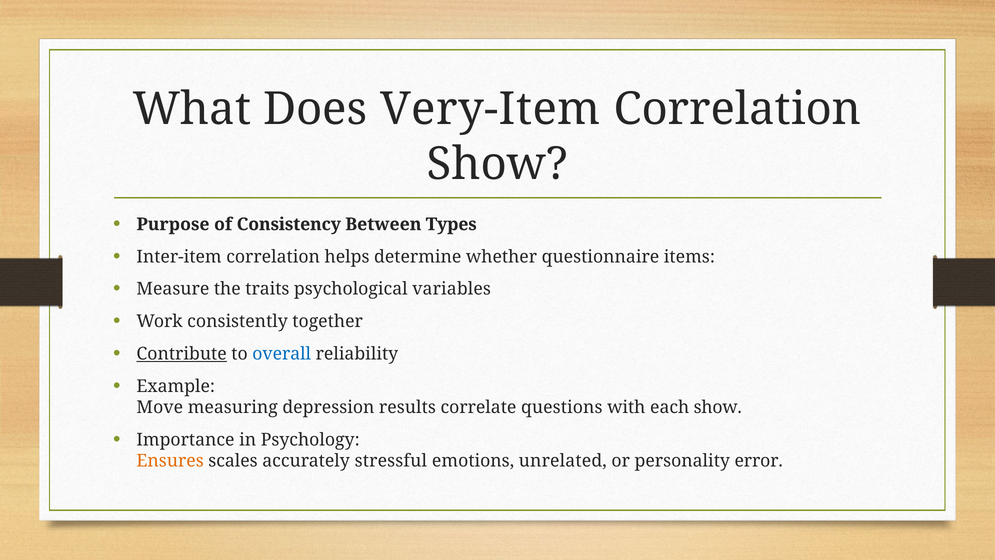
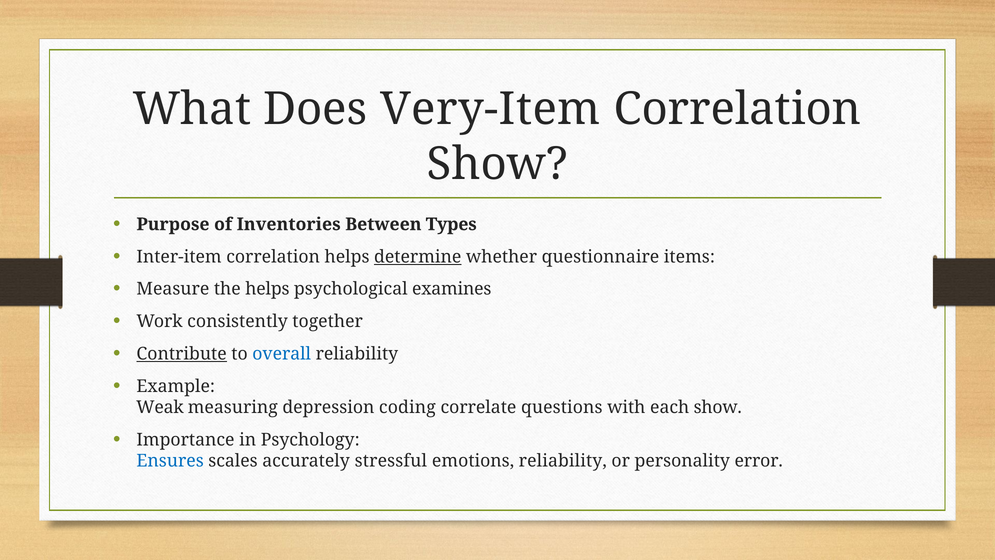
Consistency: Consistency -> Inventories (289, 224)
determine underline: none -> present (418, 257)
the traits: traits -> helps (267, 289)
variables: variables -> examines (452, 289)
Move: Move -> Weak (160, 407)
results: results -> coding (407, 407)
Ensures colour: orange -> blue (170, 461)
emotions unrelated: unrelated -> reliability (563, 461)
